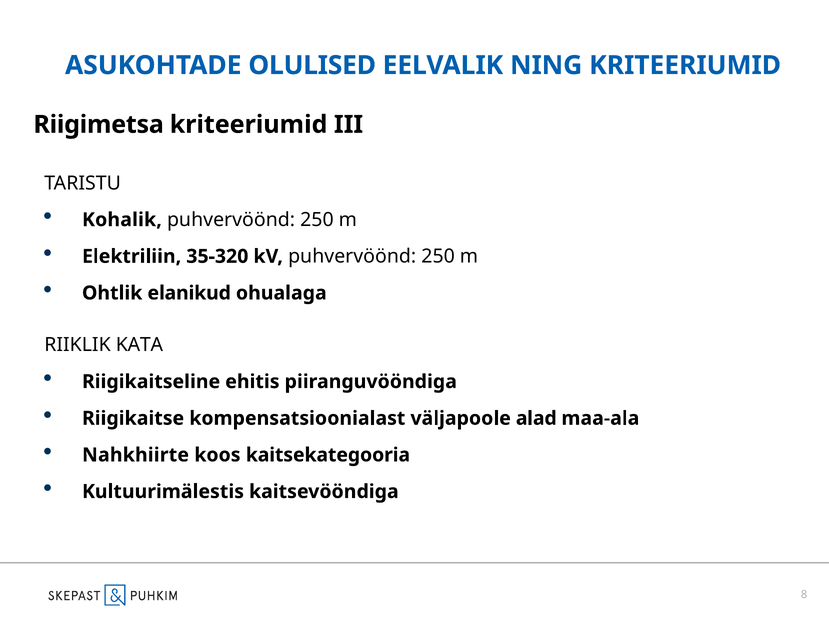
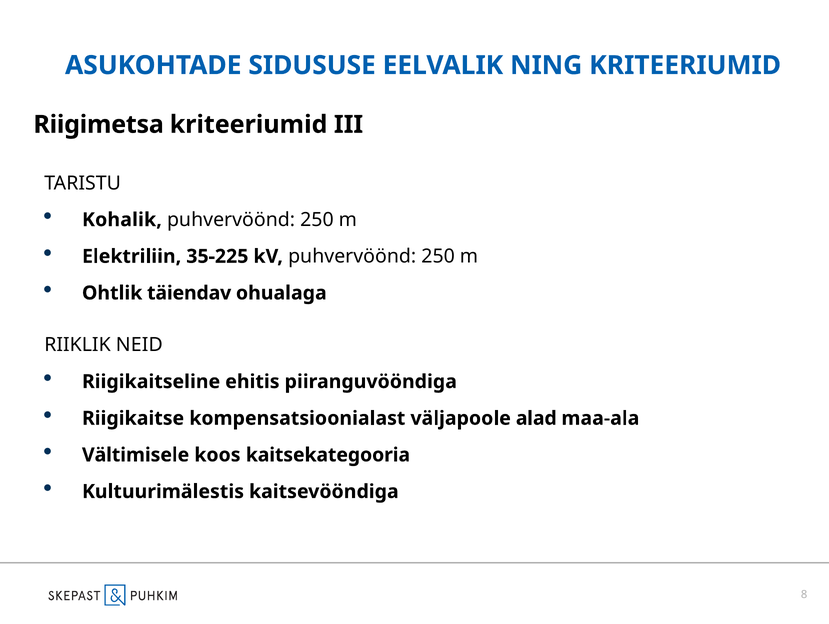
OLULISED: OLULISED -> SIDUSUSE (312, 65)
35-320: 35-320 -> 35-225 (217, 256)
elanikud: elanikud -> täiendav (189, 293)
KATA: KATA -> NEID (139, 345)
Nahkhiirte: Nahkhiirte -> Vältimisele (136, 455)
